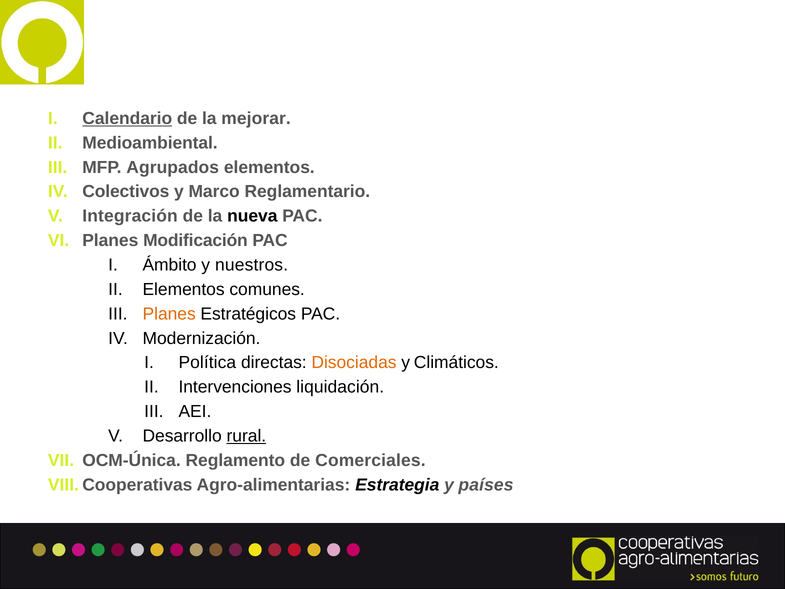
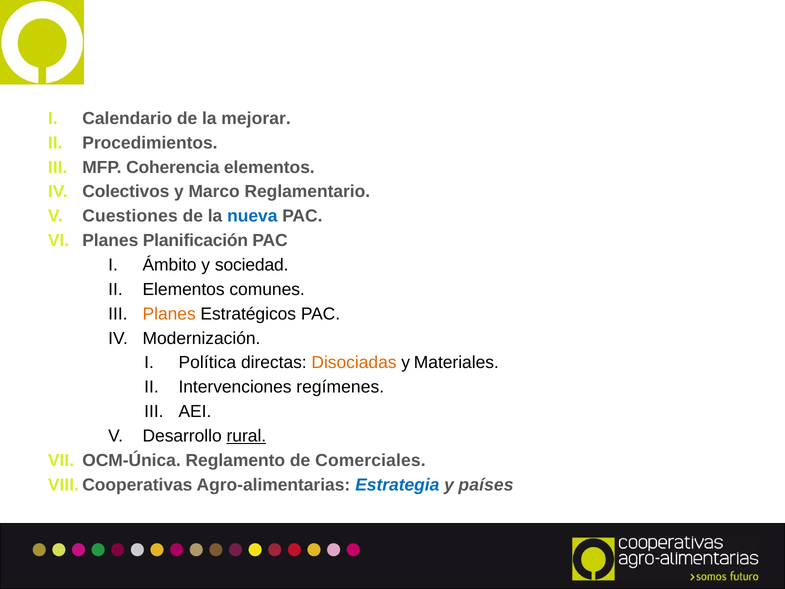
Calendario underline: present -> none (127, 118)
Medioambiental: Medioambiental -> Procedimientos (150, 143)
Agrupados: Agrupados -> Coherencia (173, 167)
Integración: Integración -> Cuestiones (130, 216)
nueva colour: black -> blue (252, 216)
Modificación: Modificación -> Planificación (195, 240)
nuestros: nuestros -> sociedad (252, 265)
Climáticos: Climáticos -> Materiales (456, 363)
liquidación: liquidación -> regímenes (340, 387)
Estrategia colour: black -> blue (397, 485)
